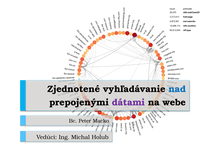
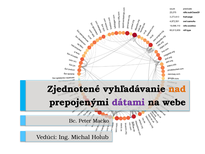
nad colour: blue -> orange (177, 89)
